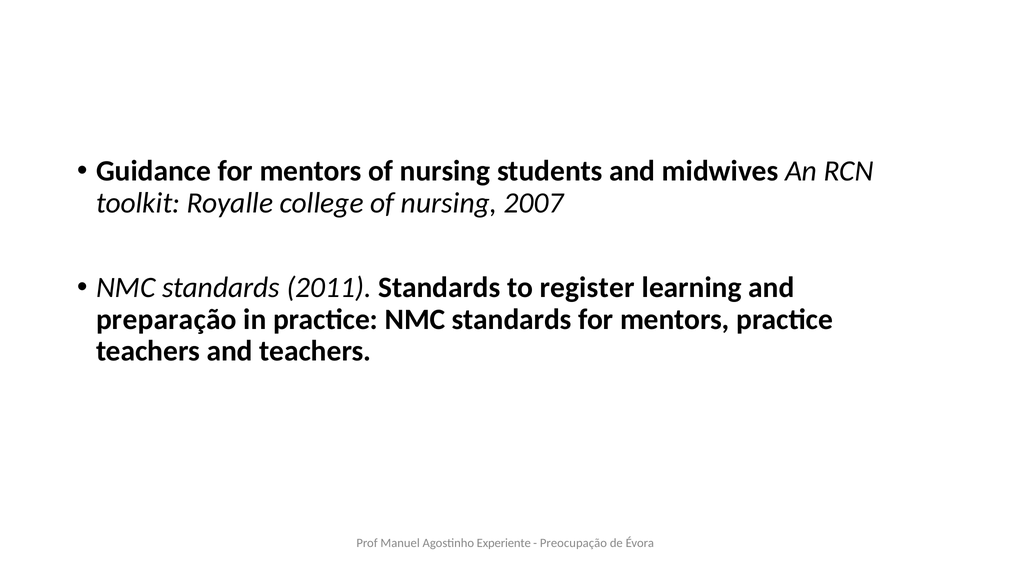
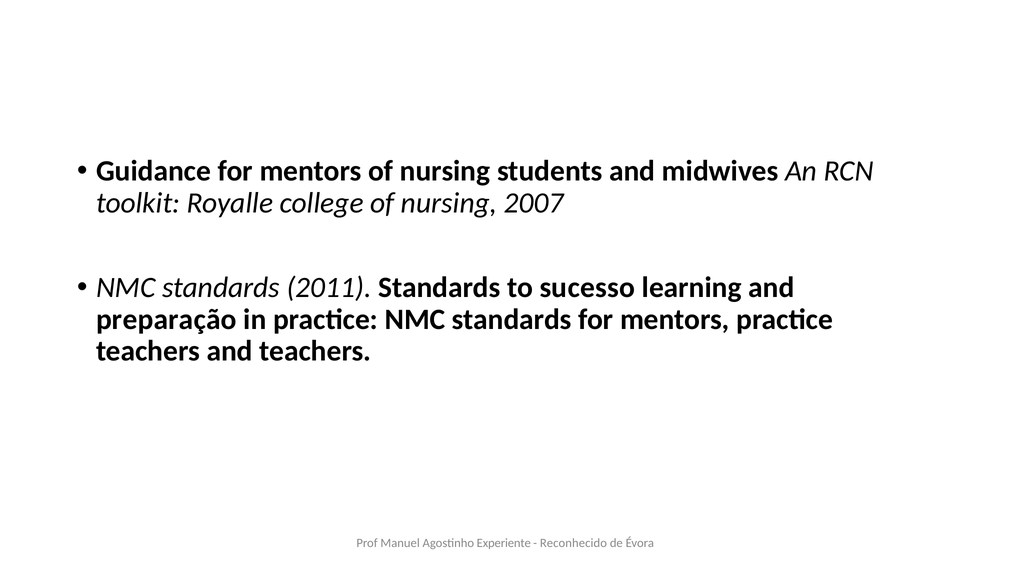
register: register -> sucesso (587, 287)
Preocupação: Preocupação -> Reconhecido (573, 543)
